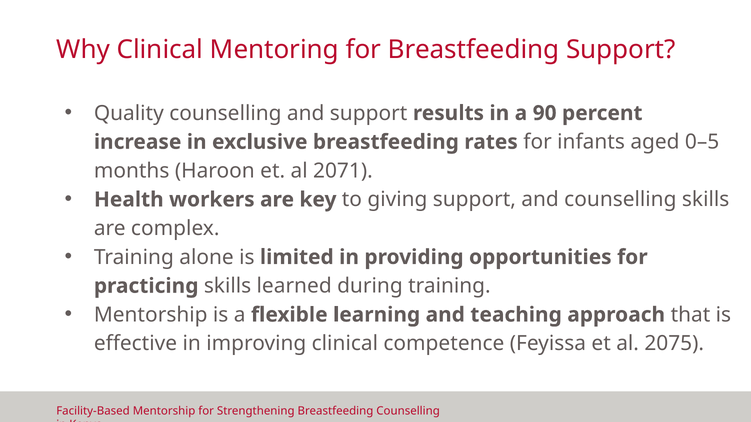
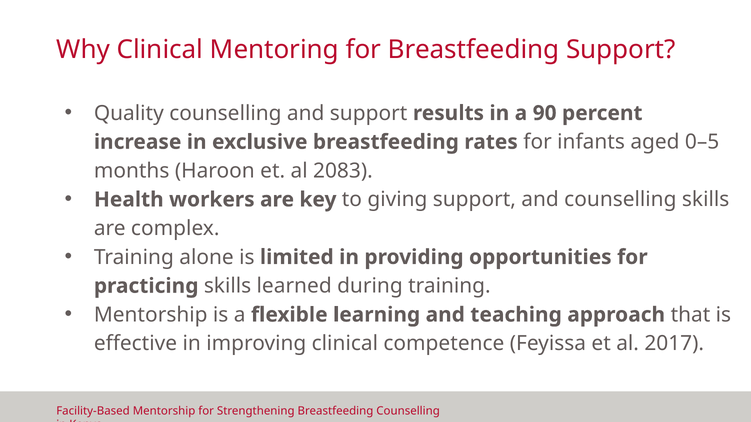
2071: 2071 -> 2083 (343, 171)
2075: 2075 -> 2017 (674, 344)
